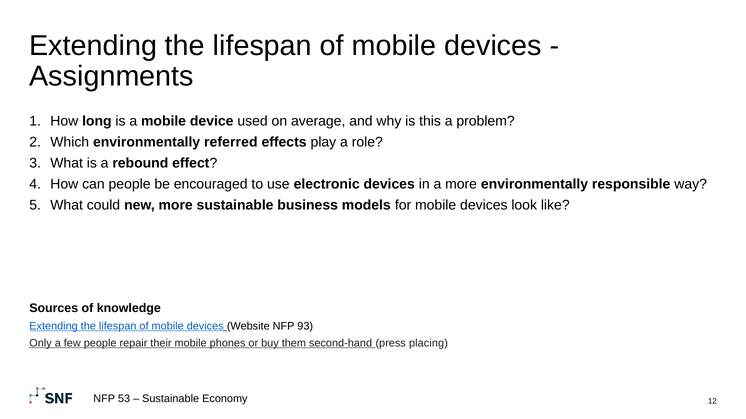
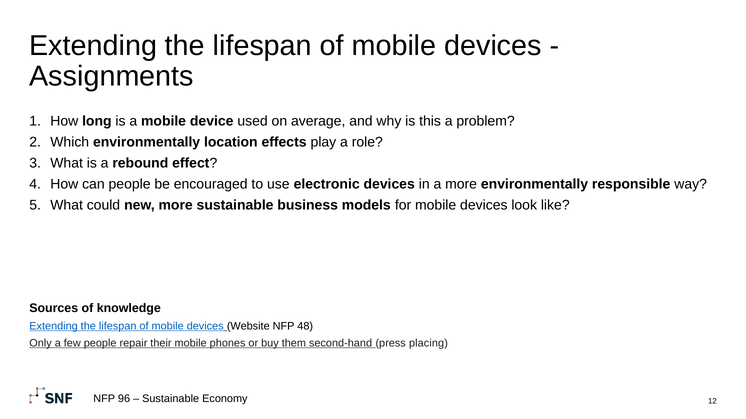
referred: referred -> location (231, 142)
93: 93 -> 48 (305, 326)
53: 53 -> 96 (124, 399)
